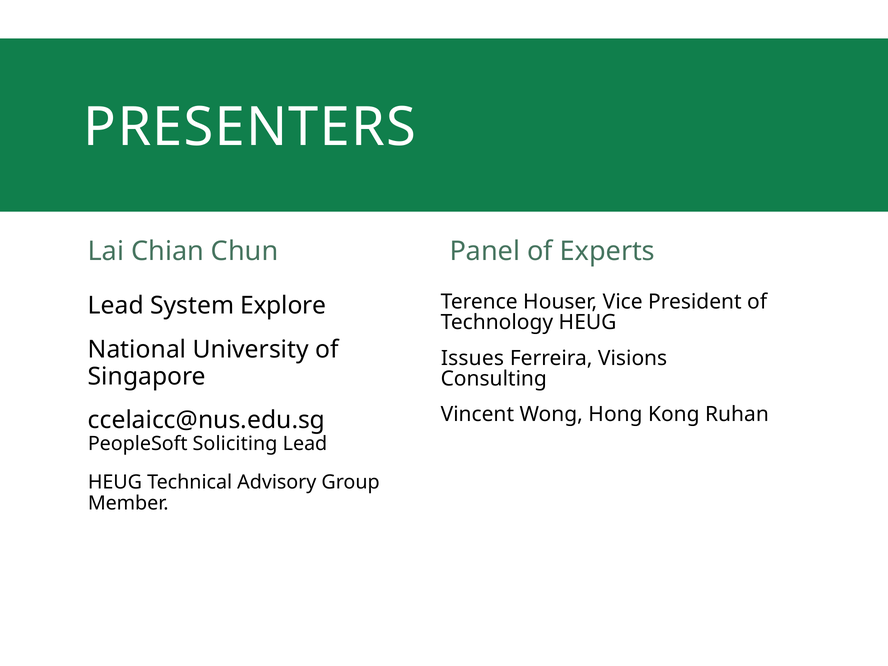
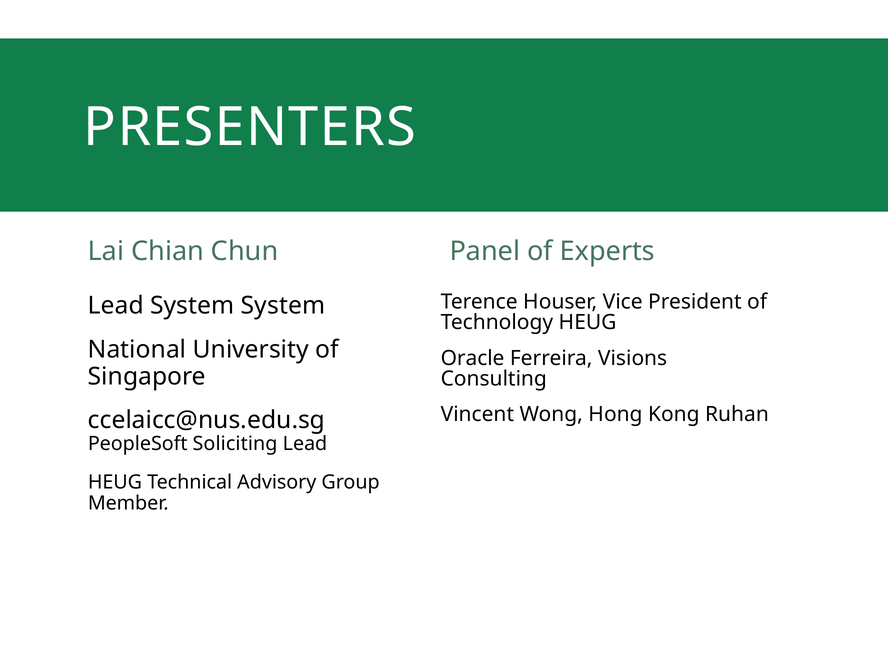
System Explore: Explore -> System (283, 306)
Issues: Issues -> Oracle (473, 358)
